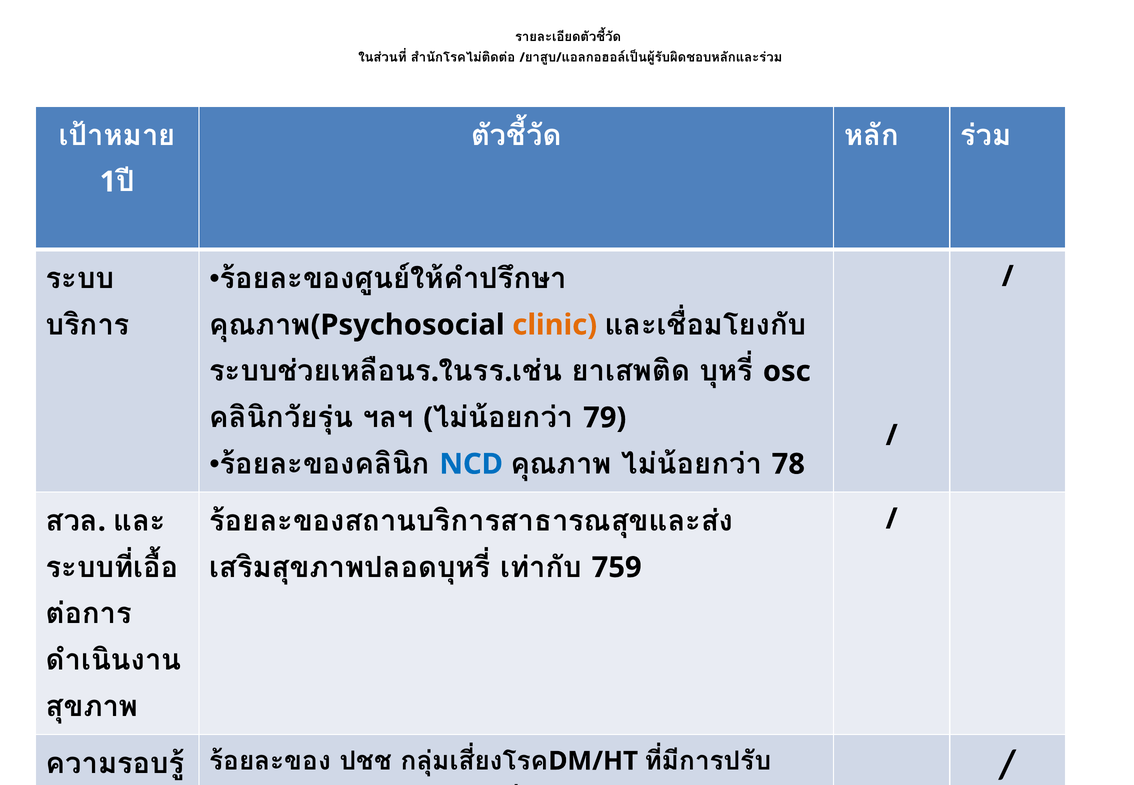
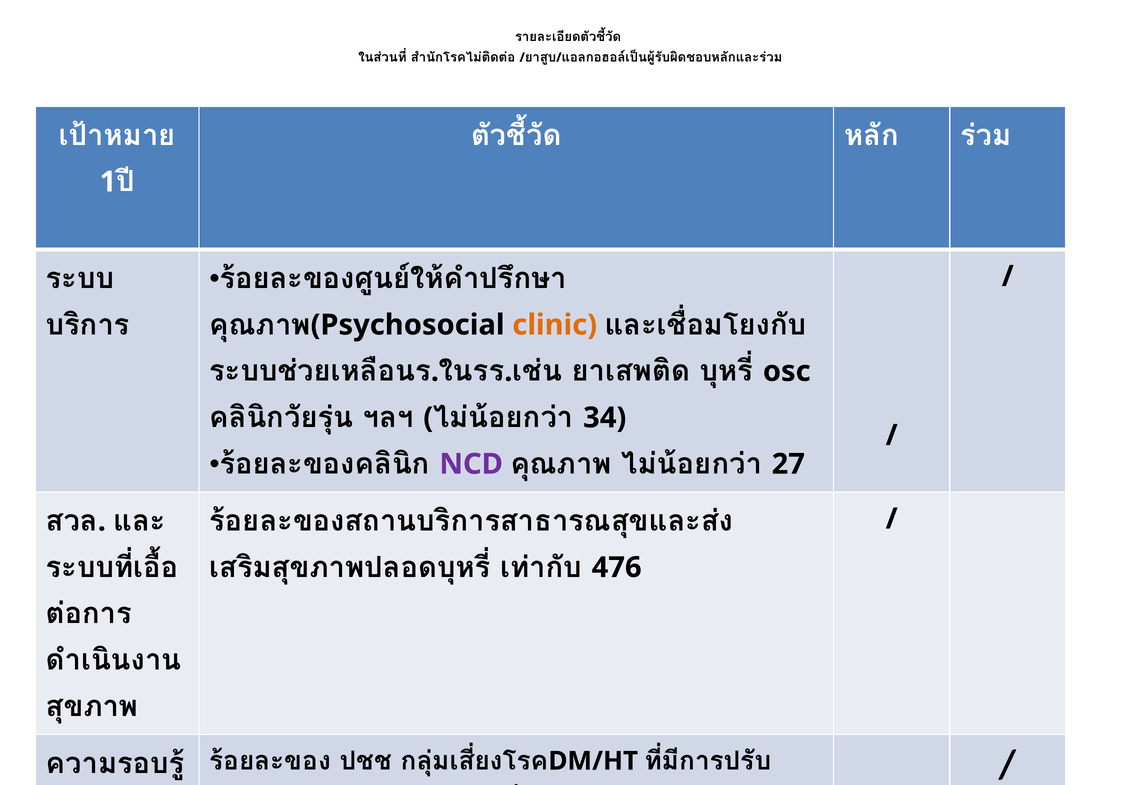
79: 79 -> 34 (605, 418)
NCD colour: blue -> purple (471, 464)
78: 78 -> 27 (788, 464)
759: 759 -> 476 (617, 567)
